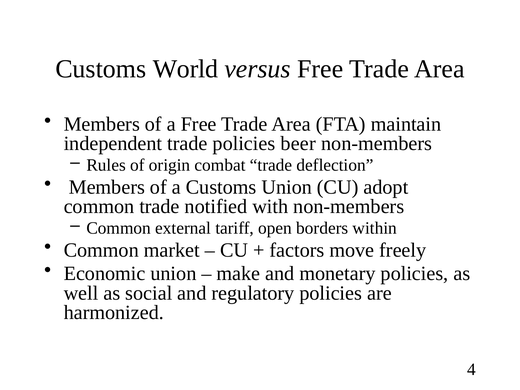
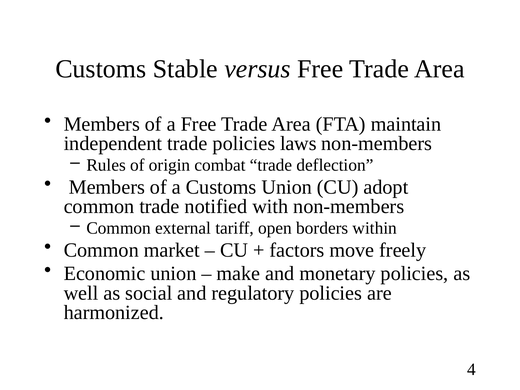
World: World -> Stable (185, 69)
beer: beer -> laws (298, 144)
